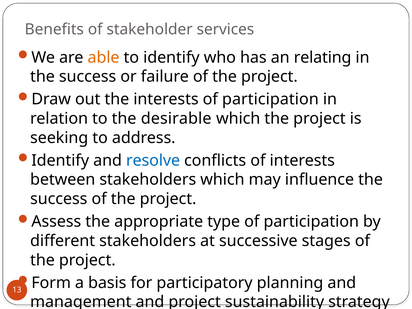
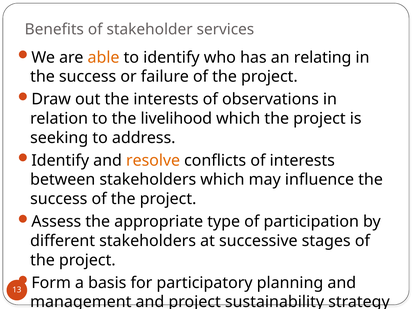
interests of participation: participation -> observations (270, 99)
desirable: desirable -> livelihood (176, 119)
resolve colour: blue -> orange (153, 160)
